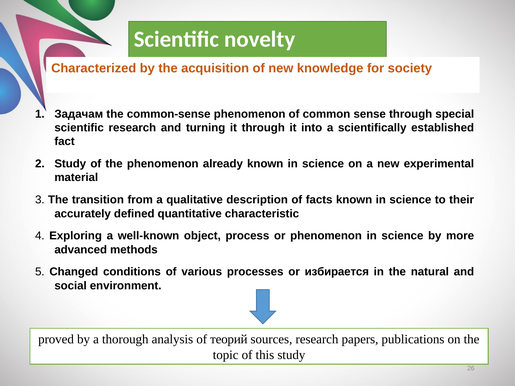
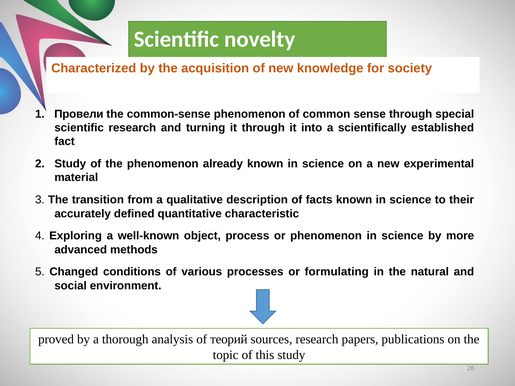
Задачам: Задачам -> Провели (79, 114)
избирается: избирается -> formulating (337, 272)
